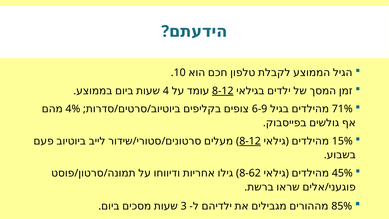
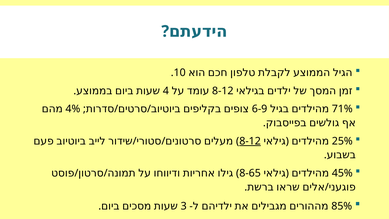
8-12 underline: present -> none (223, 91)
15%: 15% -> 25% (342, 141)
8-62: 8-62 -> 8-65 (250, 173)
